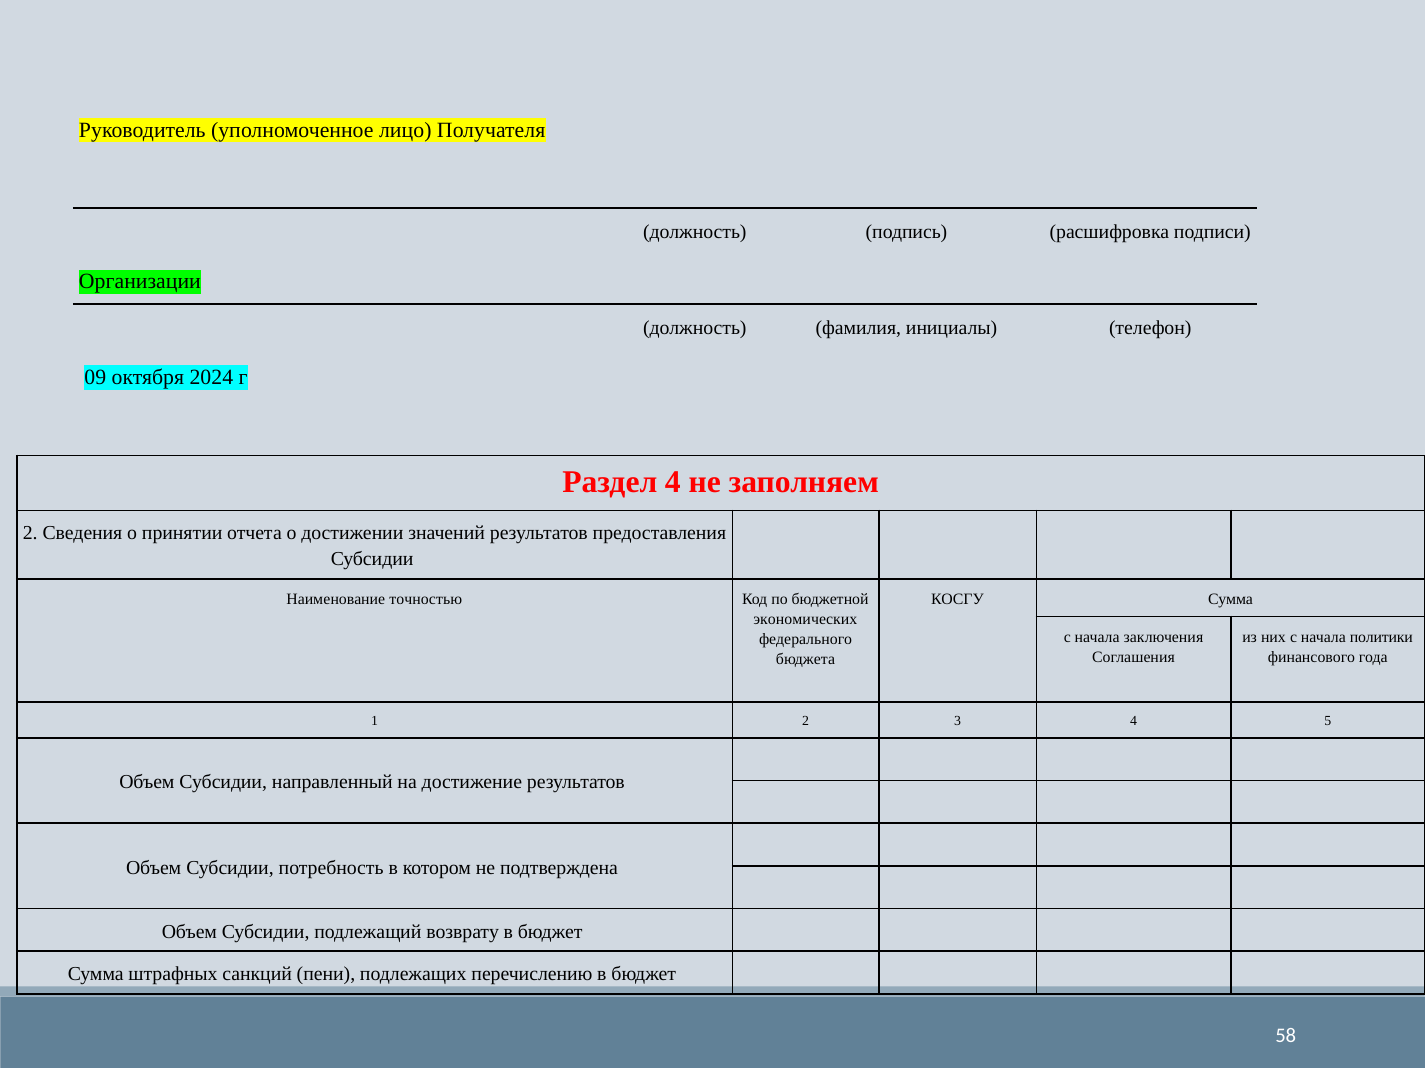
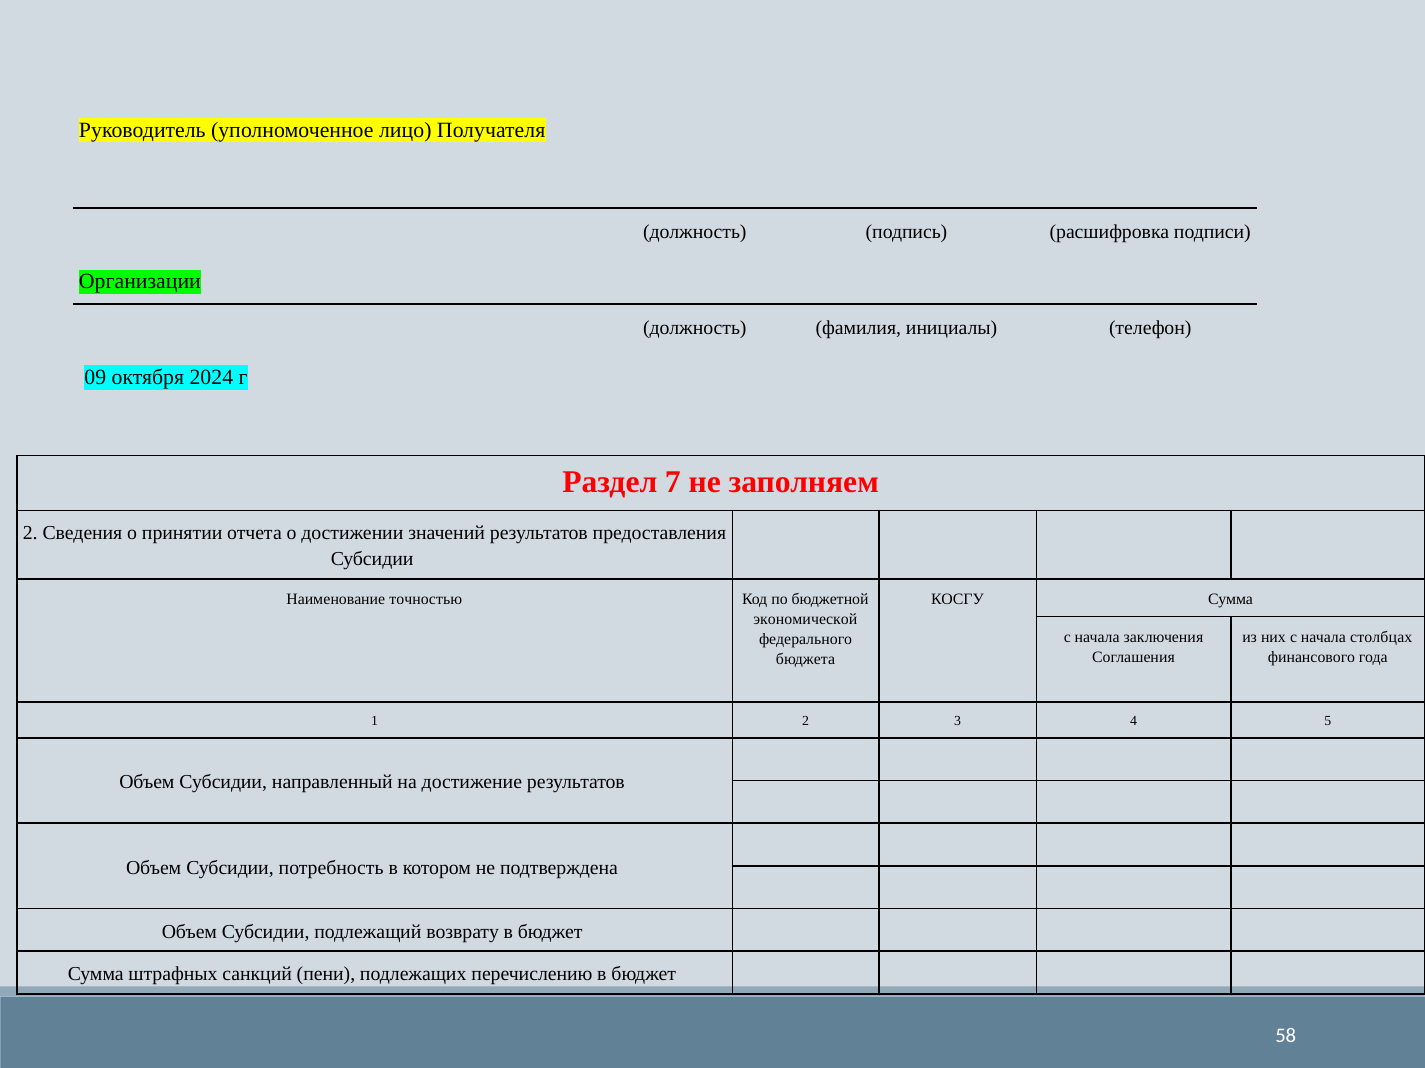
Раздел 4: 4 -> 7 (673, 482)
экономических: экономических -> экономической (805, 620)
политики: политики -> столбцах (1381, 637)
